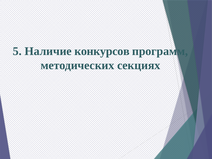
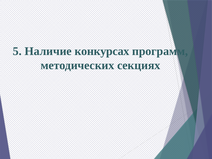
конкурсов: конкурсов -> конкурсах (102, 51)
